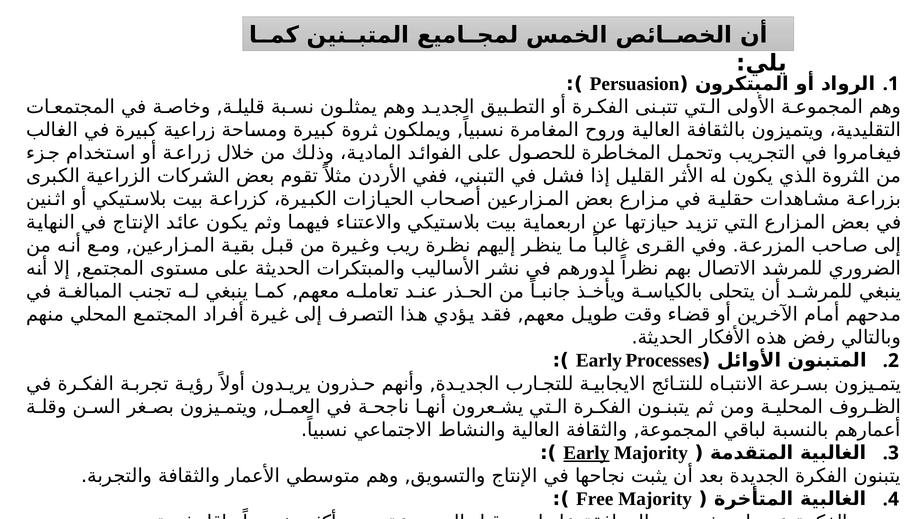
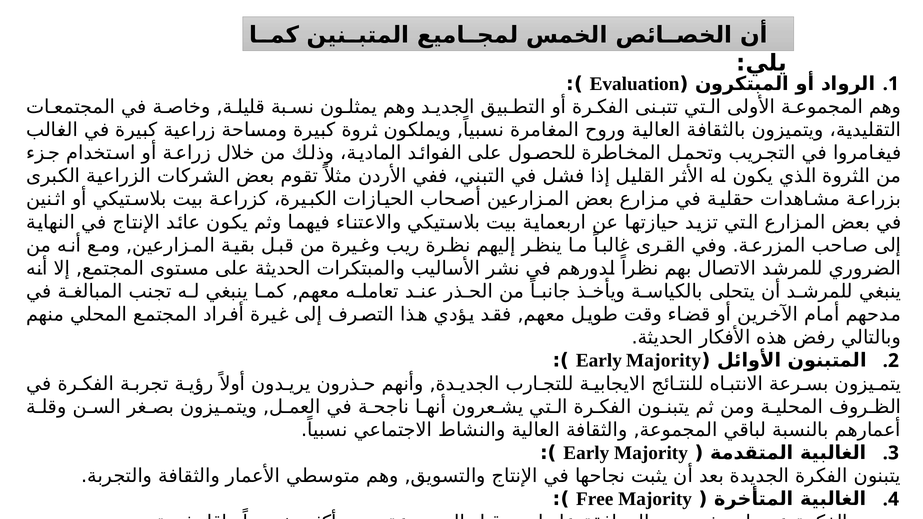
Persuasion: Persuasion -> Evaluation (635, 84)
Processes: Processes -> Majority (664, 361)
Early underline: present -> none (586, 453)
